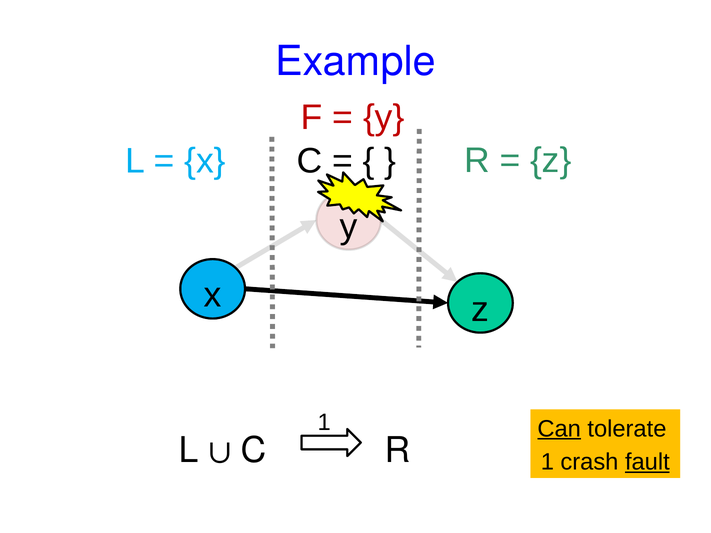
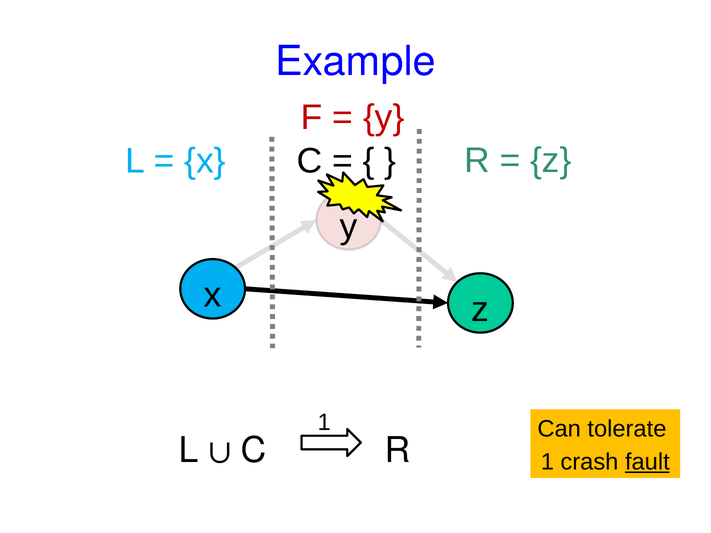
Can underline: present -> none (559, 429)
